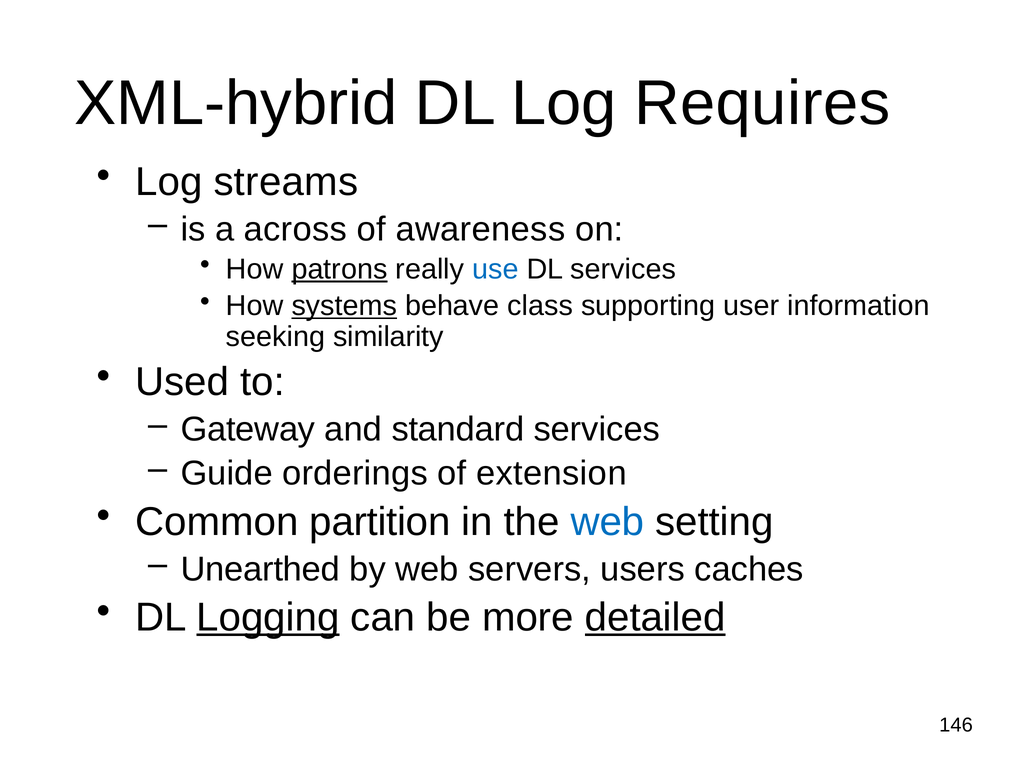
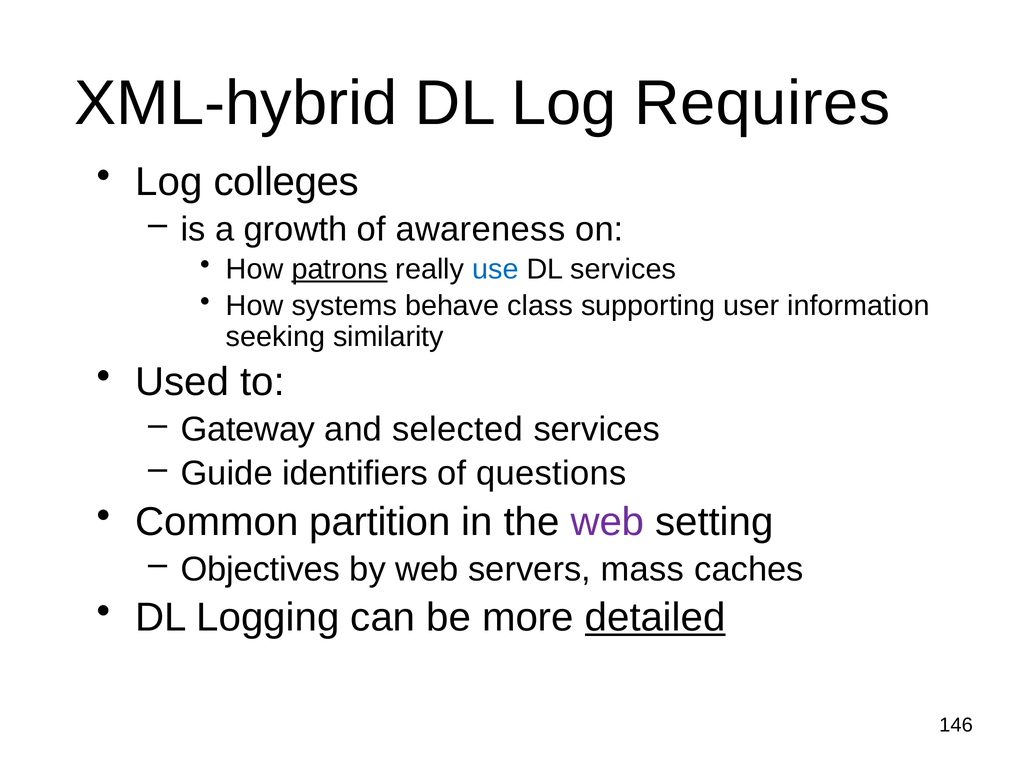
streams: streams -> colleges (286, 182)
across: across -> growth (296, 229)
systems underline: present -> none (344, 306)
standard: standard -> selected (458, 430)
orderings: orderings -> identifiers (355, 474)
extension: extension -> questions (551, 474)
web colour: blue -> purple (607, 522)
Unearthed: Unearthed -> Objectives (260, 569)
users: users -> mass (642, 569)
Logging underline: present -> none (268, 618)
